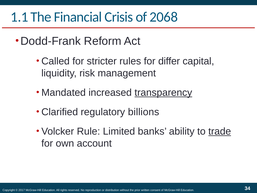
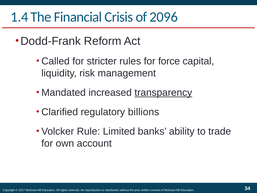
1.1: 1.1 -> 1.4 (19, 17)
2068: 2068 -> 2096 (164, 17)
differ: differ -> force (169, 61)
trade underline: present -> none (220, 131)
